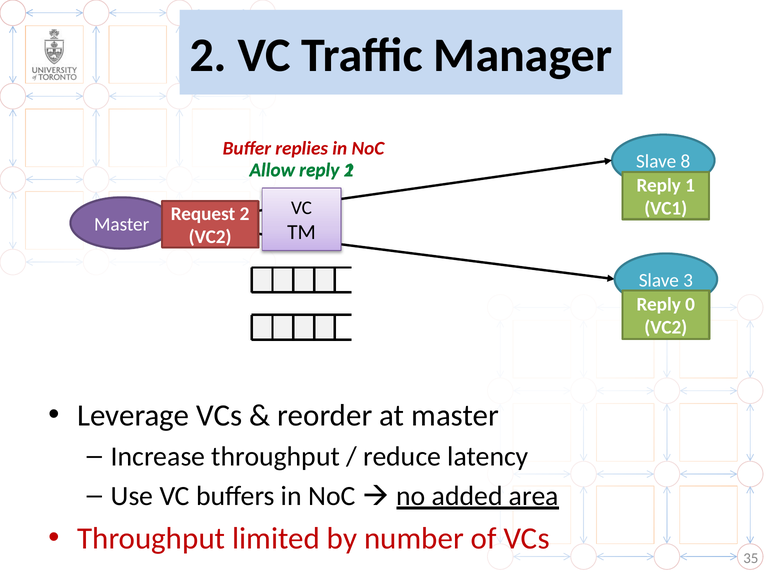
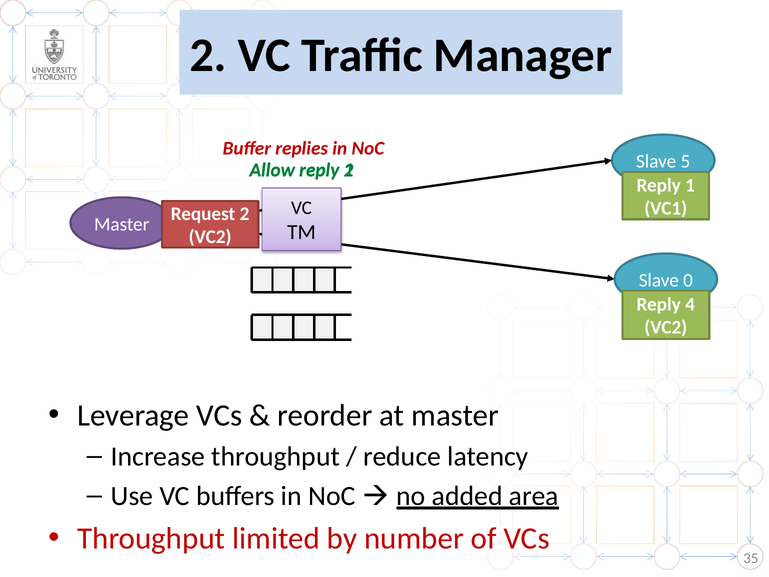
8: 8 -> 5 (685, 162)
3: 3 -> 0 (688, 280)
0: 0 -> 4 (690, 304)
